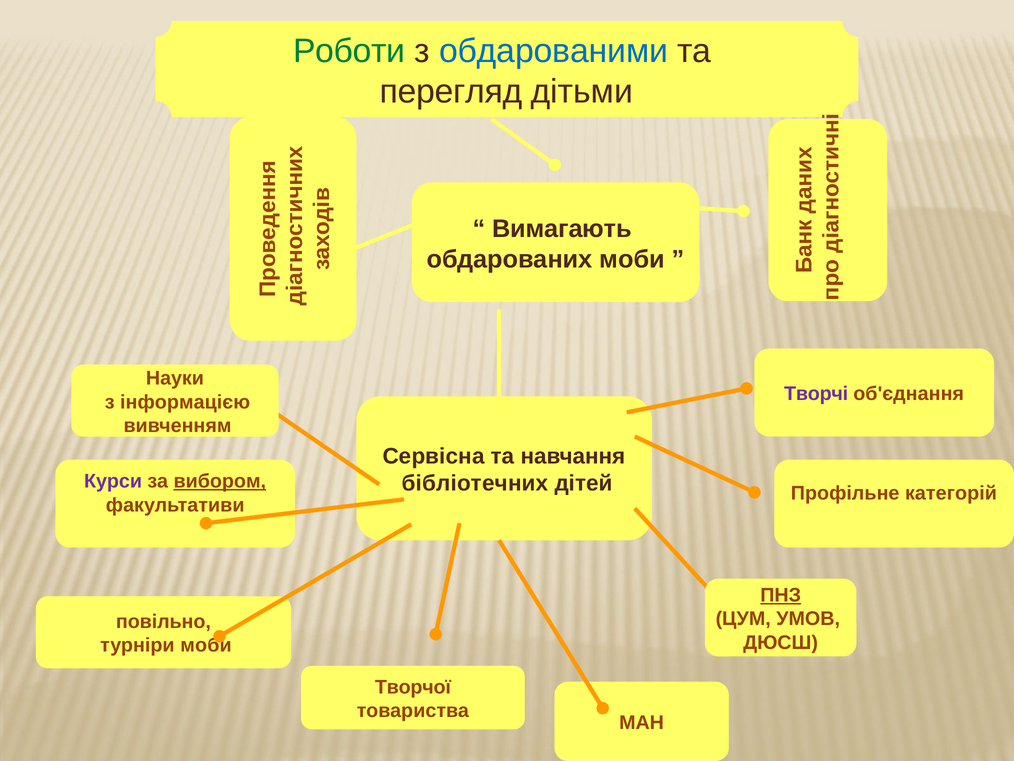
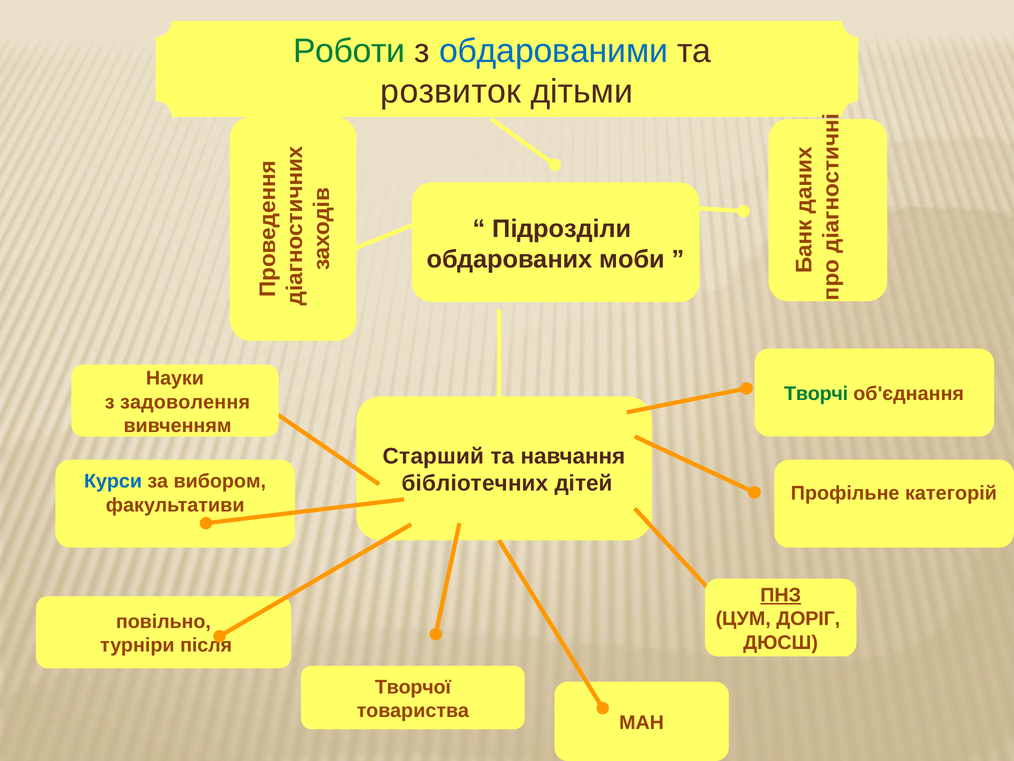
перегляд: перегляд -> розвиток (451, 92)
Вимагають: Вимагають -> Підрозділи (562, 229)
Творчі colour: purple -> green (816, 394)
інформацією: інформацією -> задоволення (185, 402)
Сервісна: Сервісна -> Старший (434, 456)
Курси colour: purple -> blue (113, 481)
вибором underline: present -> none (220, 481)
УМОВ: УМОВ -> ДОРІГ (808, 618)
турніри моби: моби -> після (206, 645)
